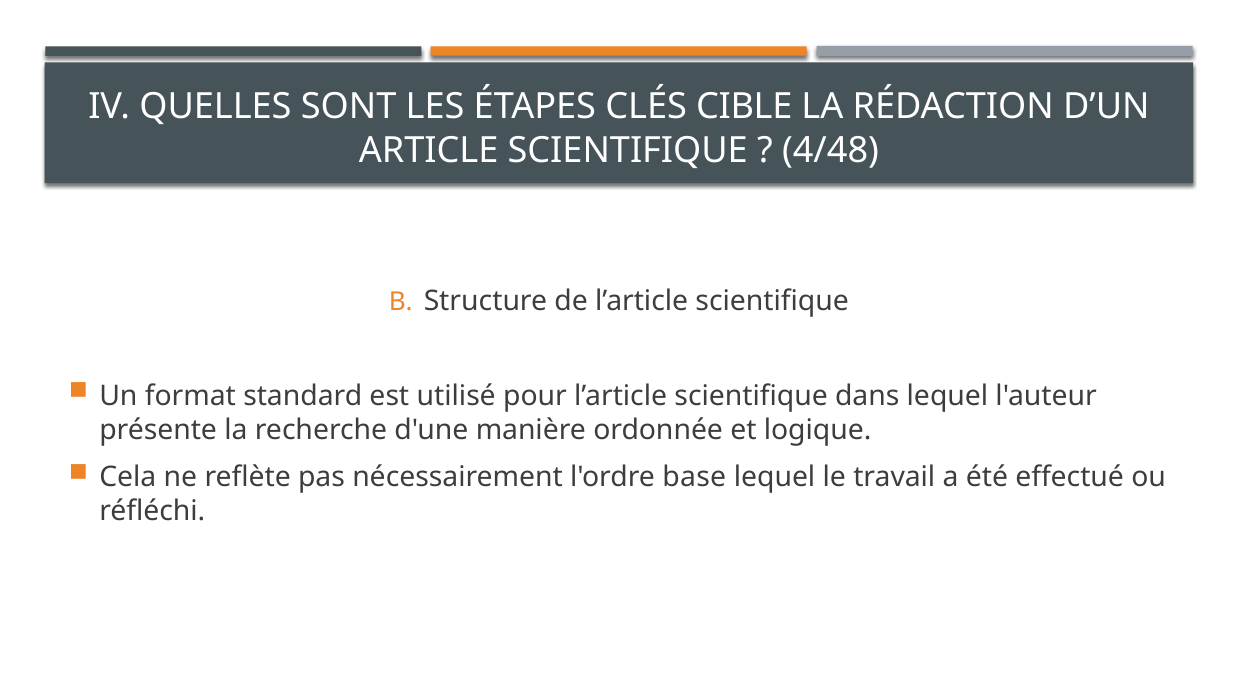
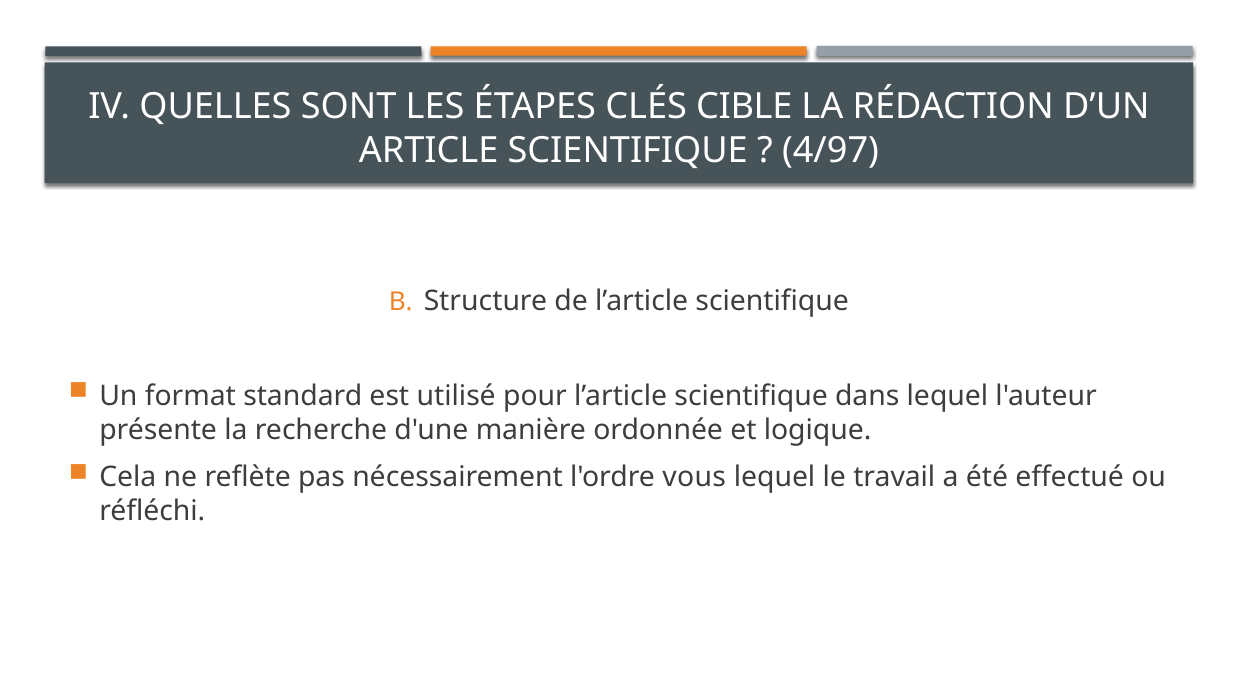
4/48: 4/48 -> 4/97 (831, 150)
base: base -> vous (694, 477)
